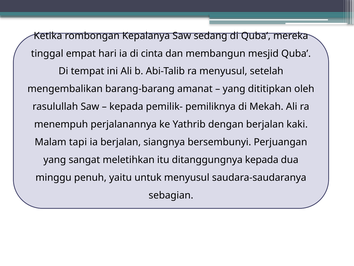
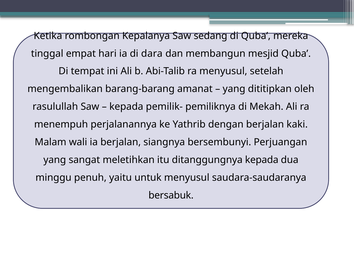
cinta: cinta -> dara (152, 53)
tapi: tapi -> wali (78, 142)
sebagian: sebagian -> bersabuk (171, 195)
